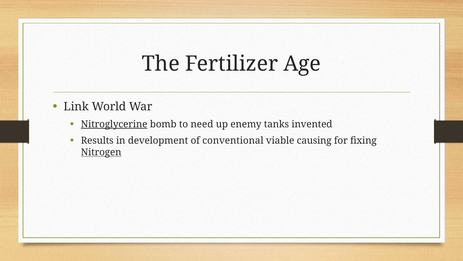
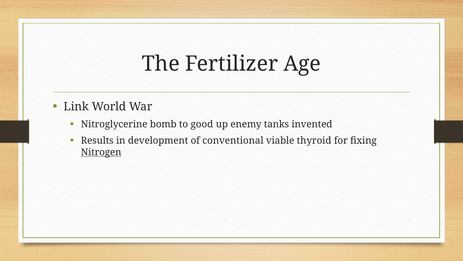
Nitroglycerine underline: present -> none (114, 124)
need: need -> good (202, 124)
causing: causing -> thyroid (314, 140)
